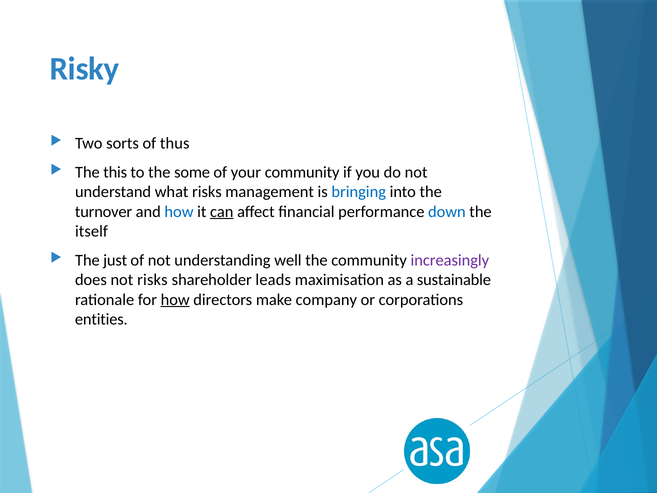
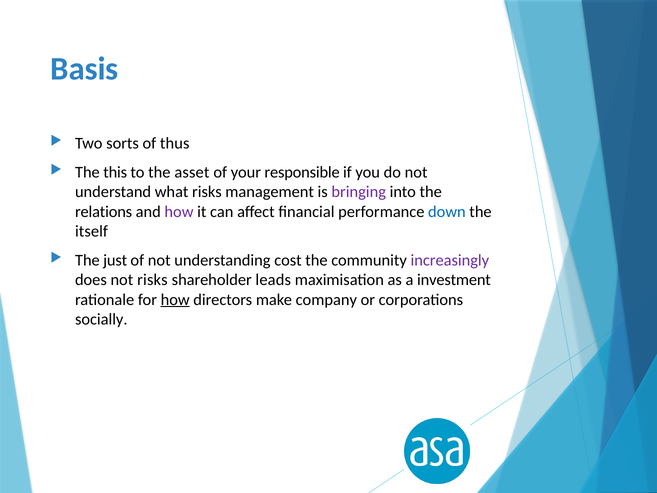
Risky: Risky -> Basis (84, 69)
some: some -> asset (192, 172)
your community: community -> responsible (302, 172)
bringing colour: blue -> purple (359, 192)
turnover: turnover -> relations (104, 212)
how colour: blue -> purple (179, 212)
can underline: present -> none (222, 212)
well: well -> cost (288, 260)
sustainable: sustainable -> investment (454, 280)
entities: entities -> socially (101, 319)
